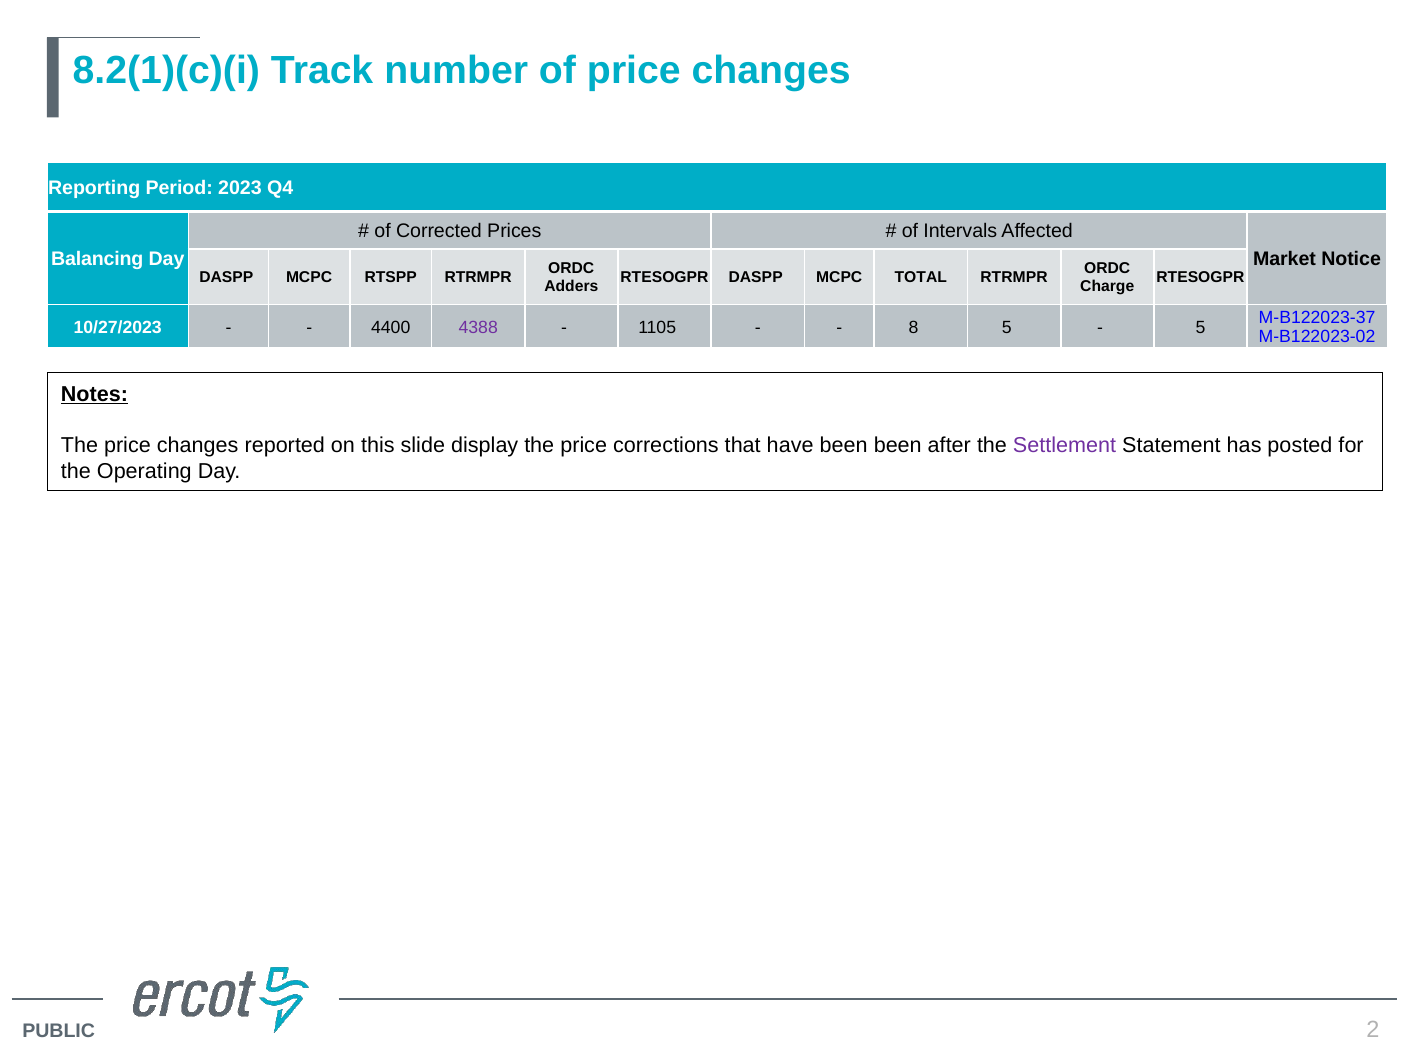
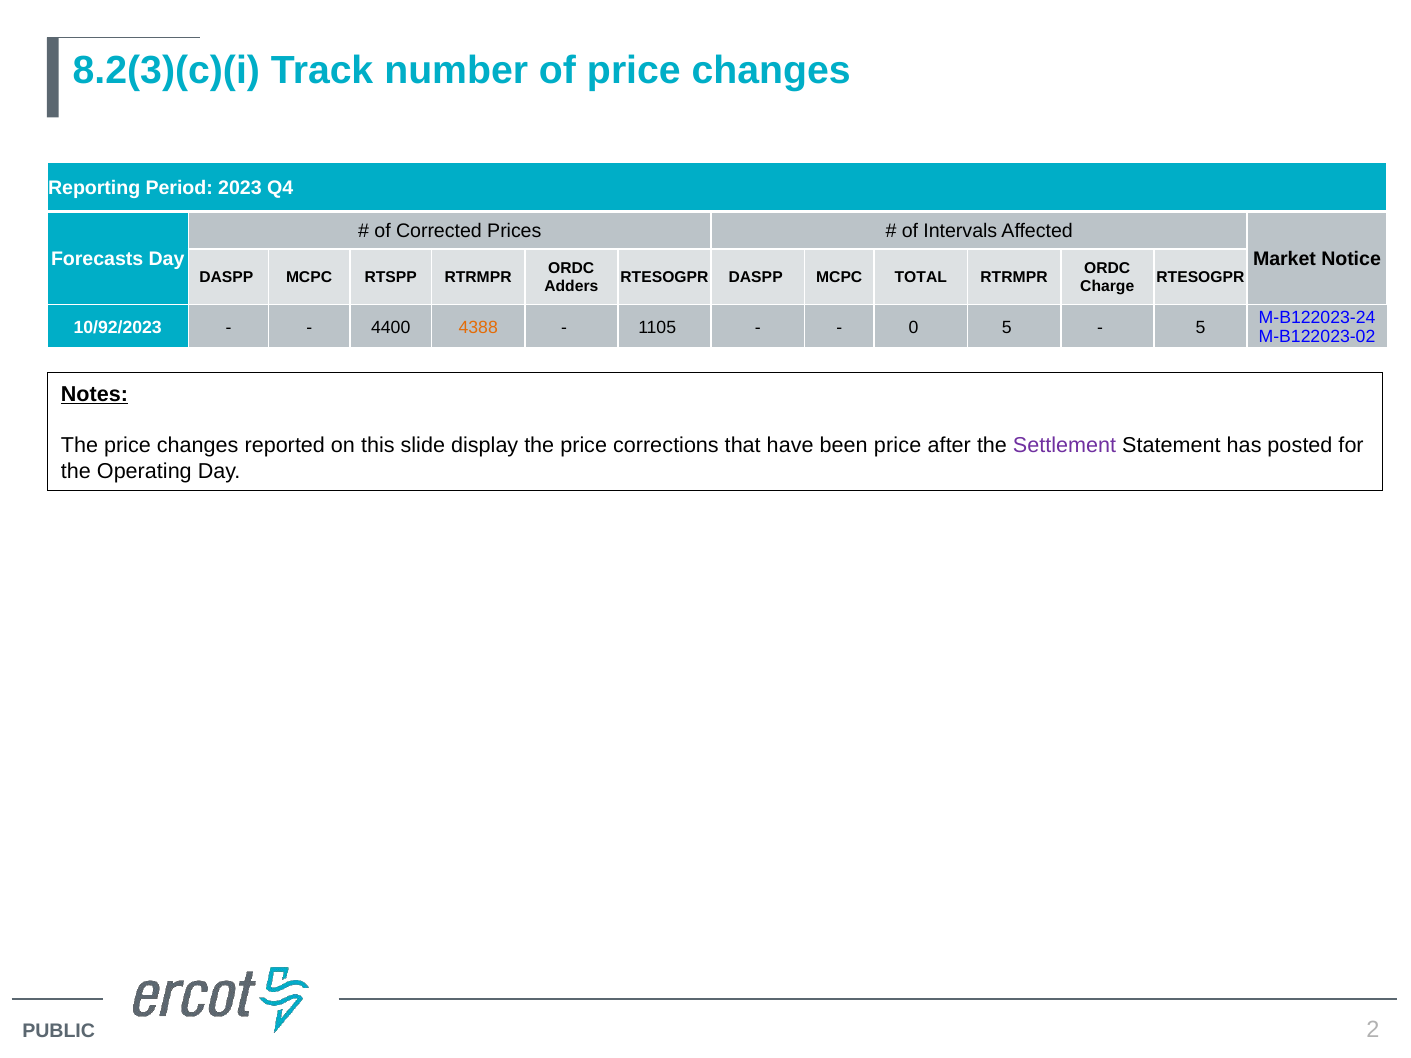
8.2(1)(c)(i: 8.2(1)(c)(i -> 8.2(3)(c)(i (166, 71)
Balancing: Balancing -> Forecasts (97, 259)
M-B122023-37: M-B122023-37 -> M-B122023-24 (1317, 317)
10/27/2023: 10/27/2023 -> 10/92/2023 (118, 327)
4388 colour: purple -> orange (478, 327)
8: 8 -> 0 (914, 327)
been been: been -> price (898, 446)
